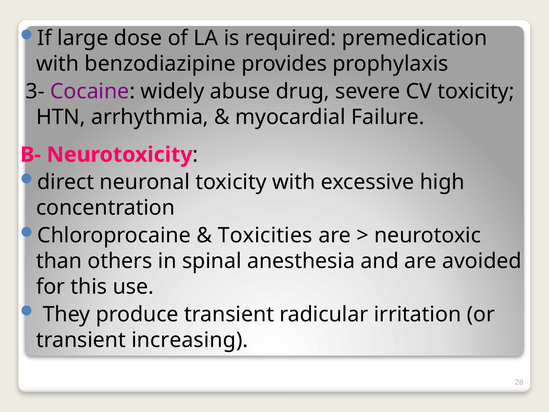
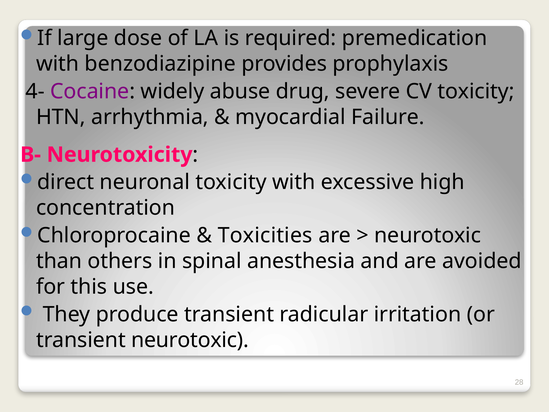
3-: 3- -> 4- (35, 91)
transient increasing: increasing -> neurotoxic (190, 340)
